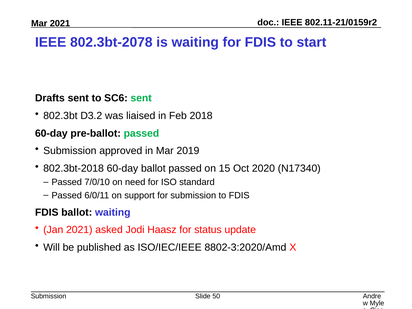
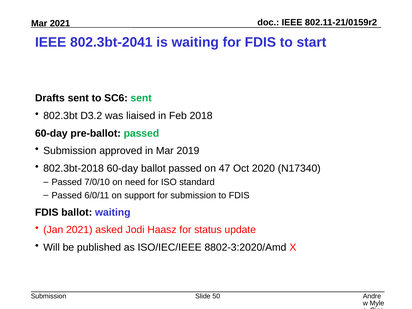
802.3bt-2078: 802.3bt-2078 -> 802.3bt-2041 (111, 42)
15: 15 -> 47 (225, 168)
